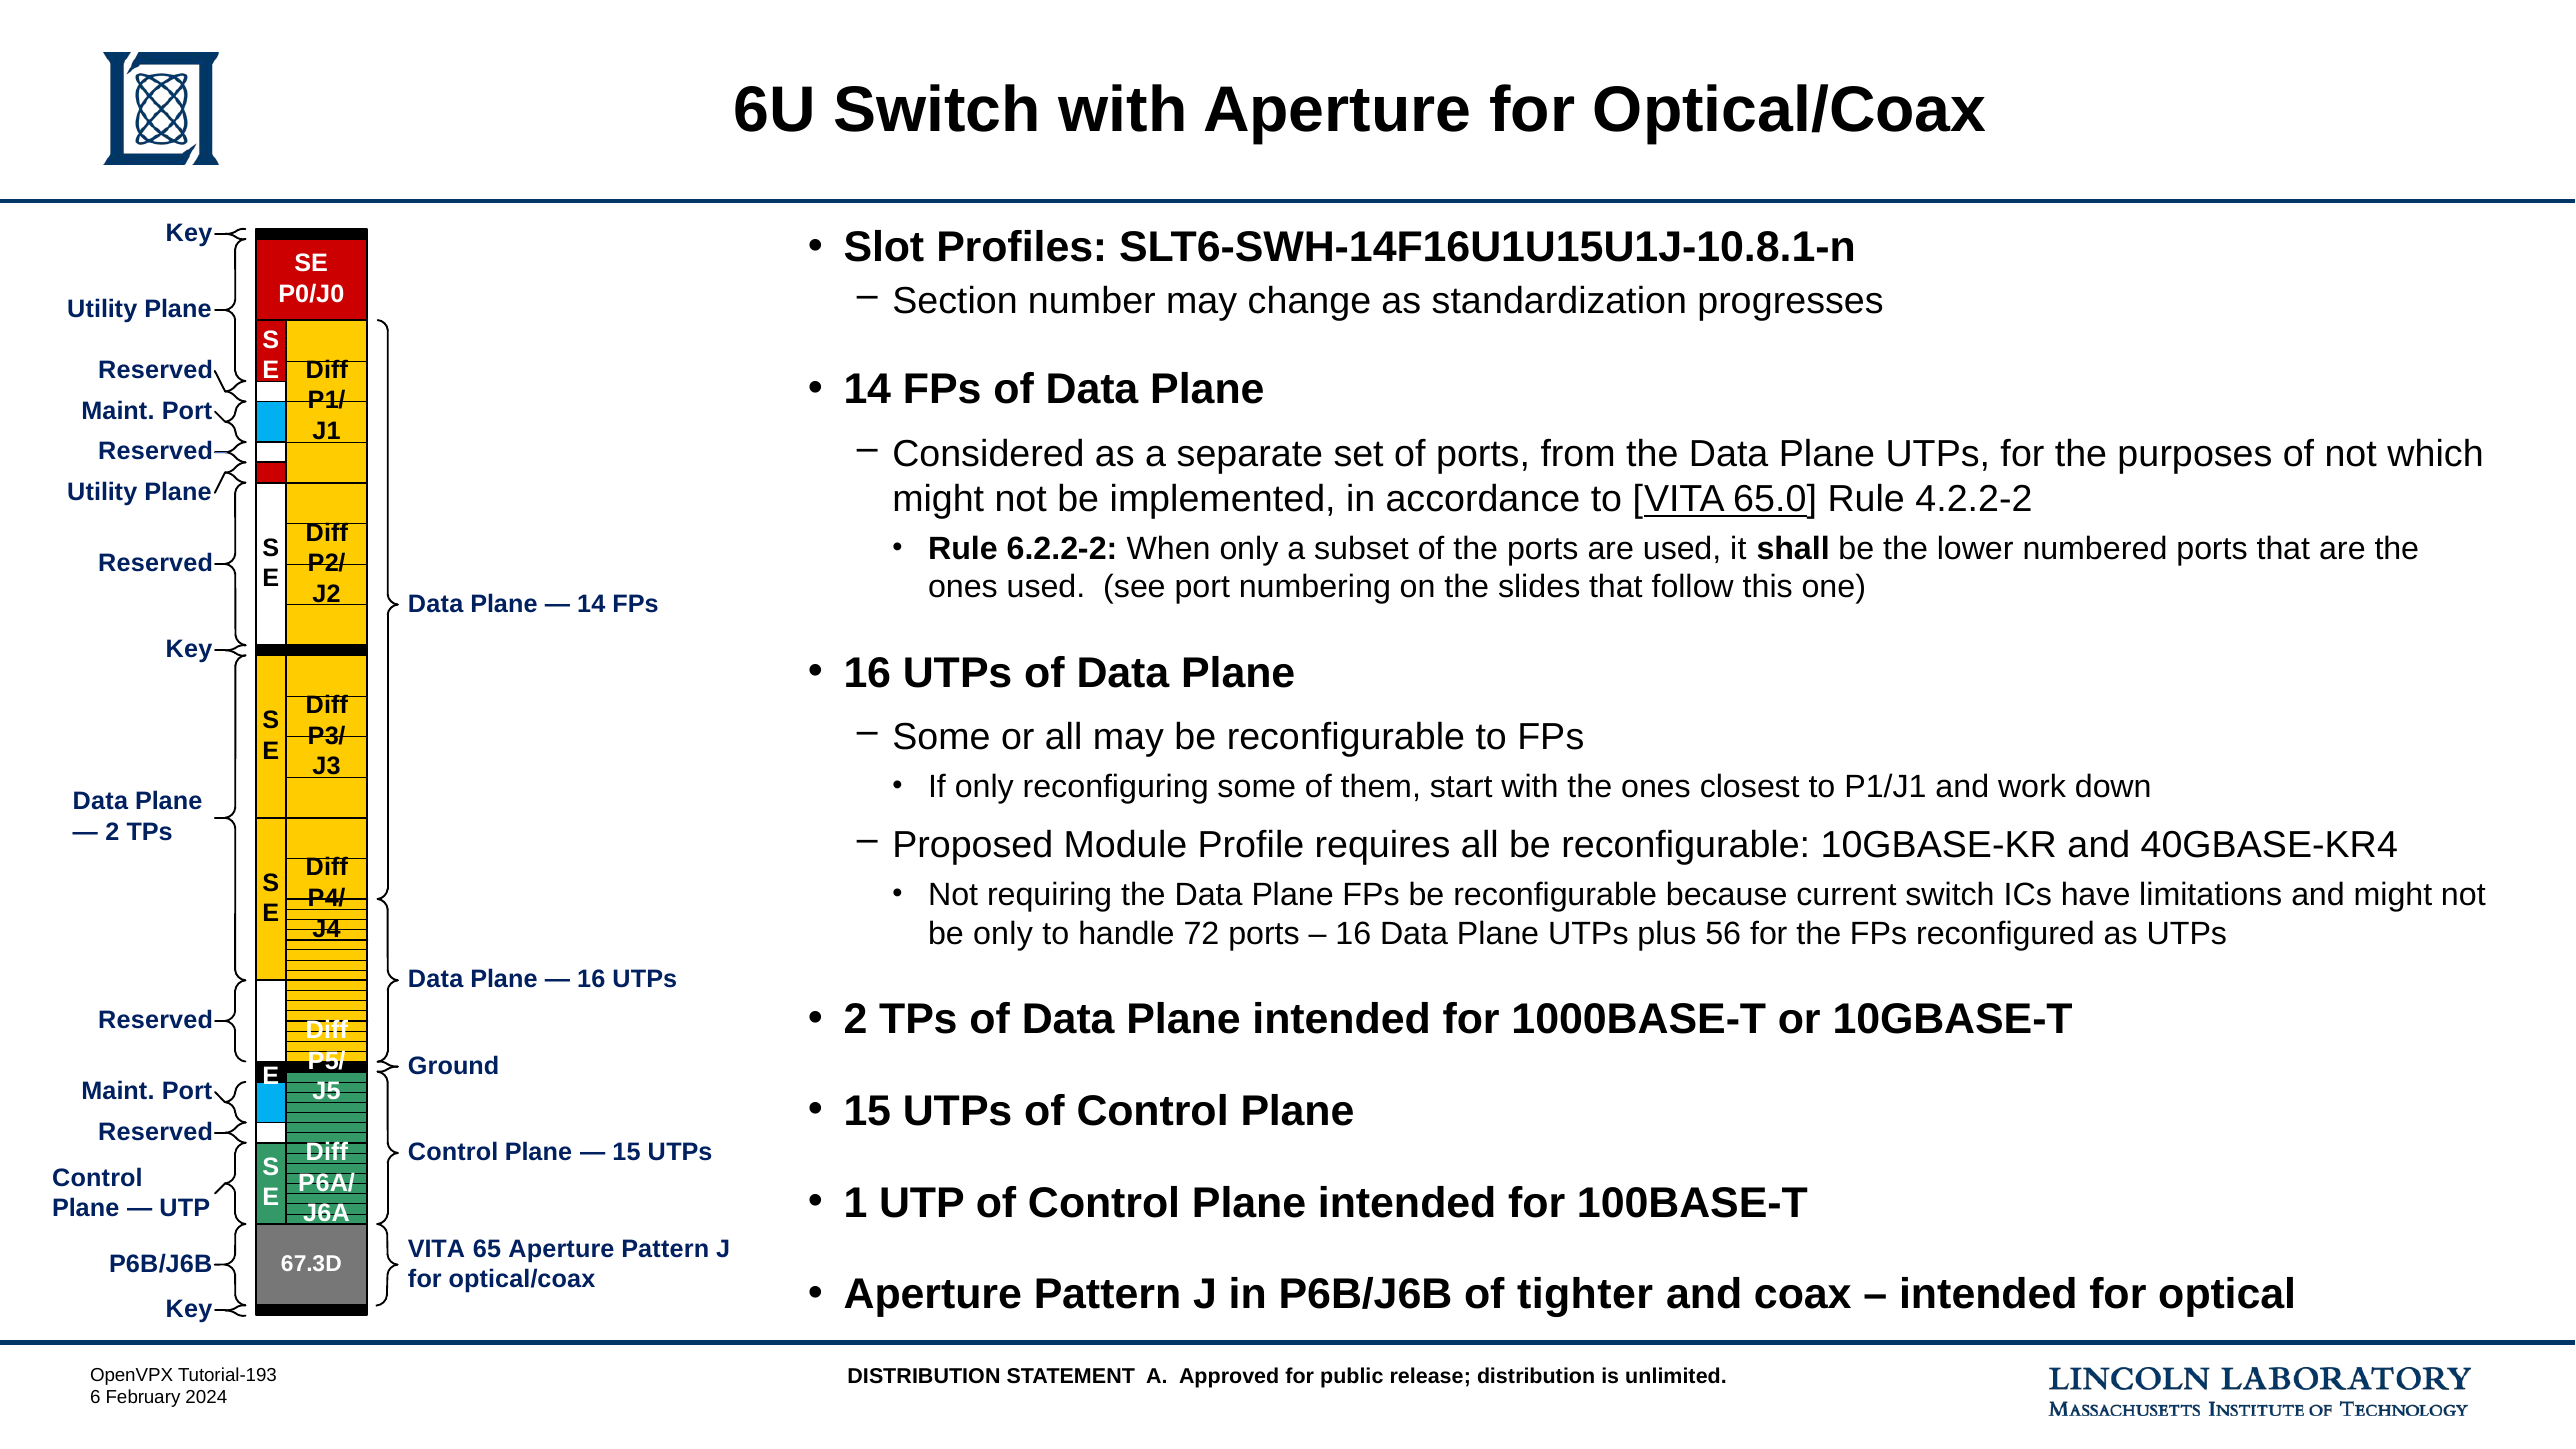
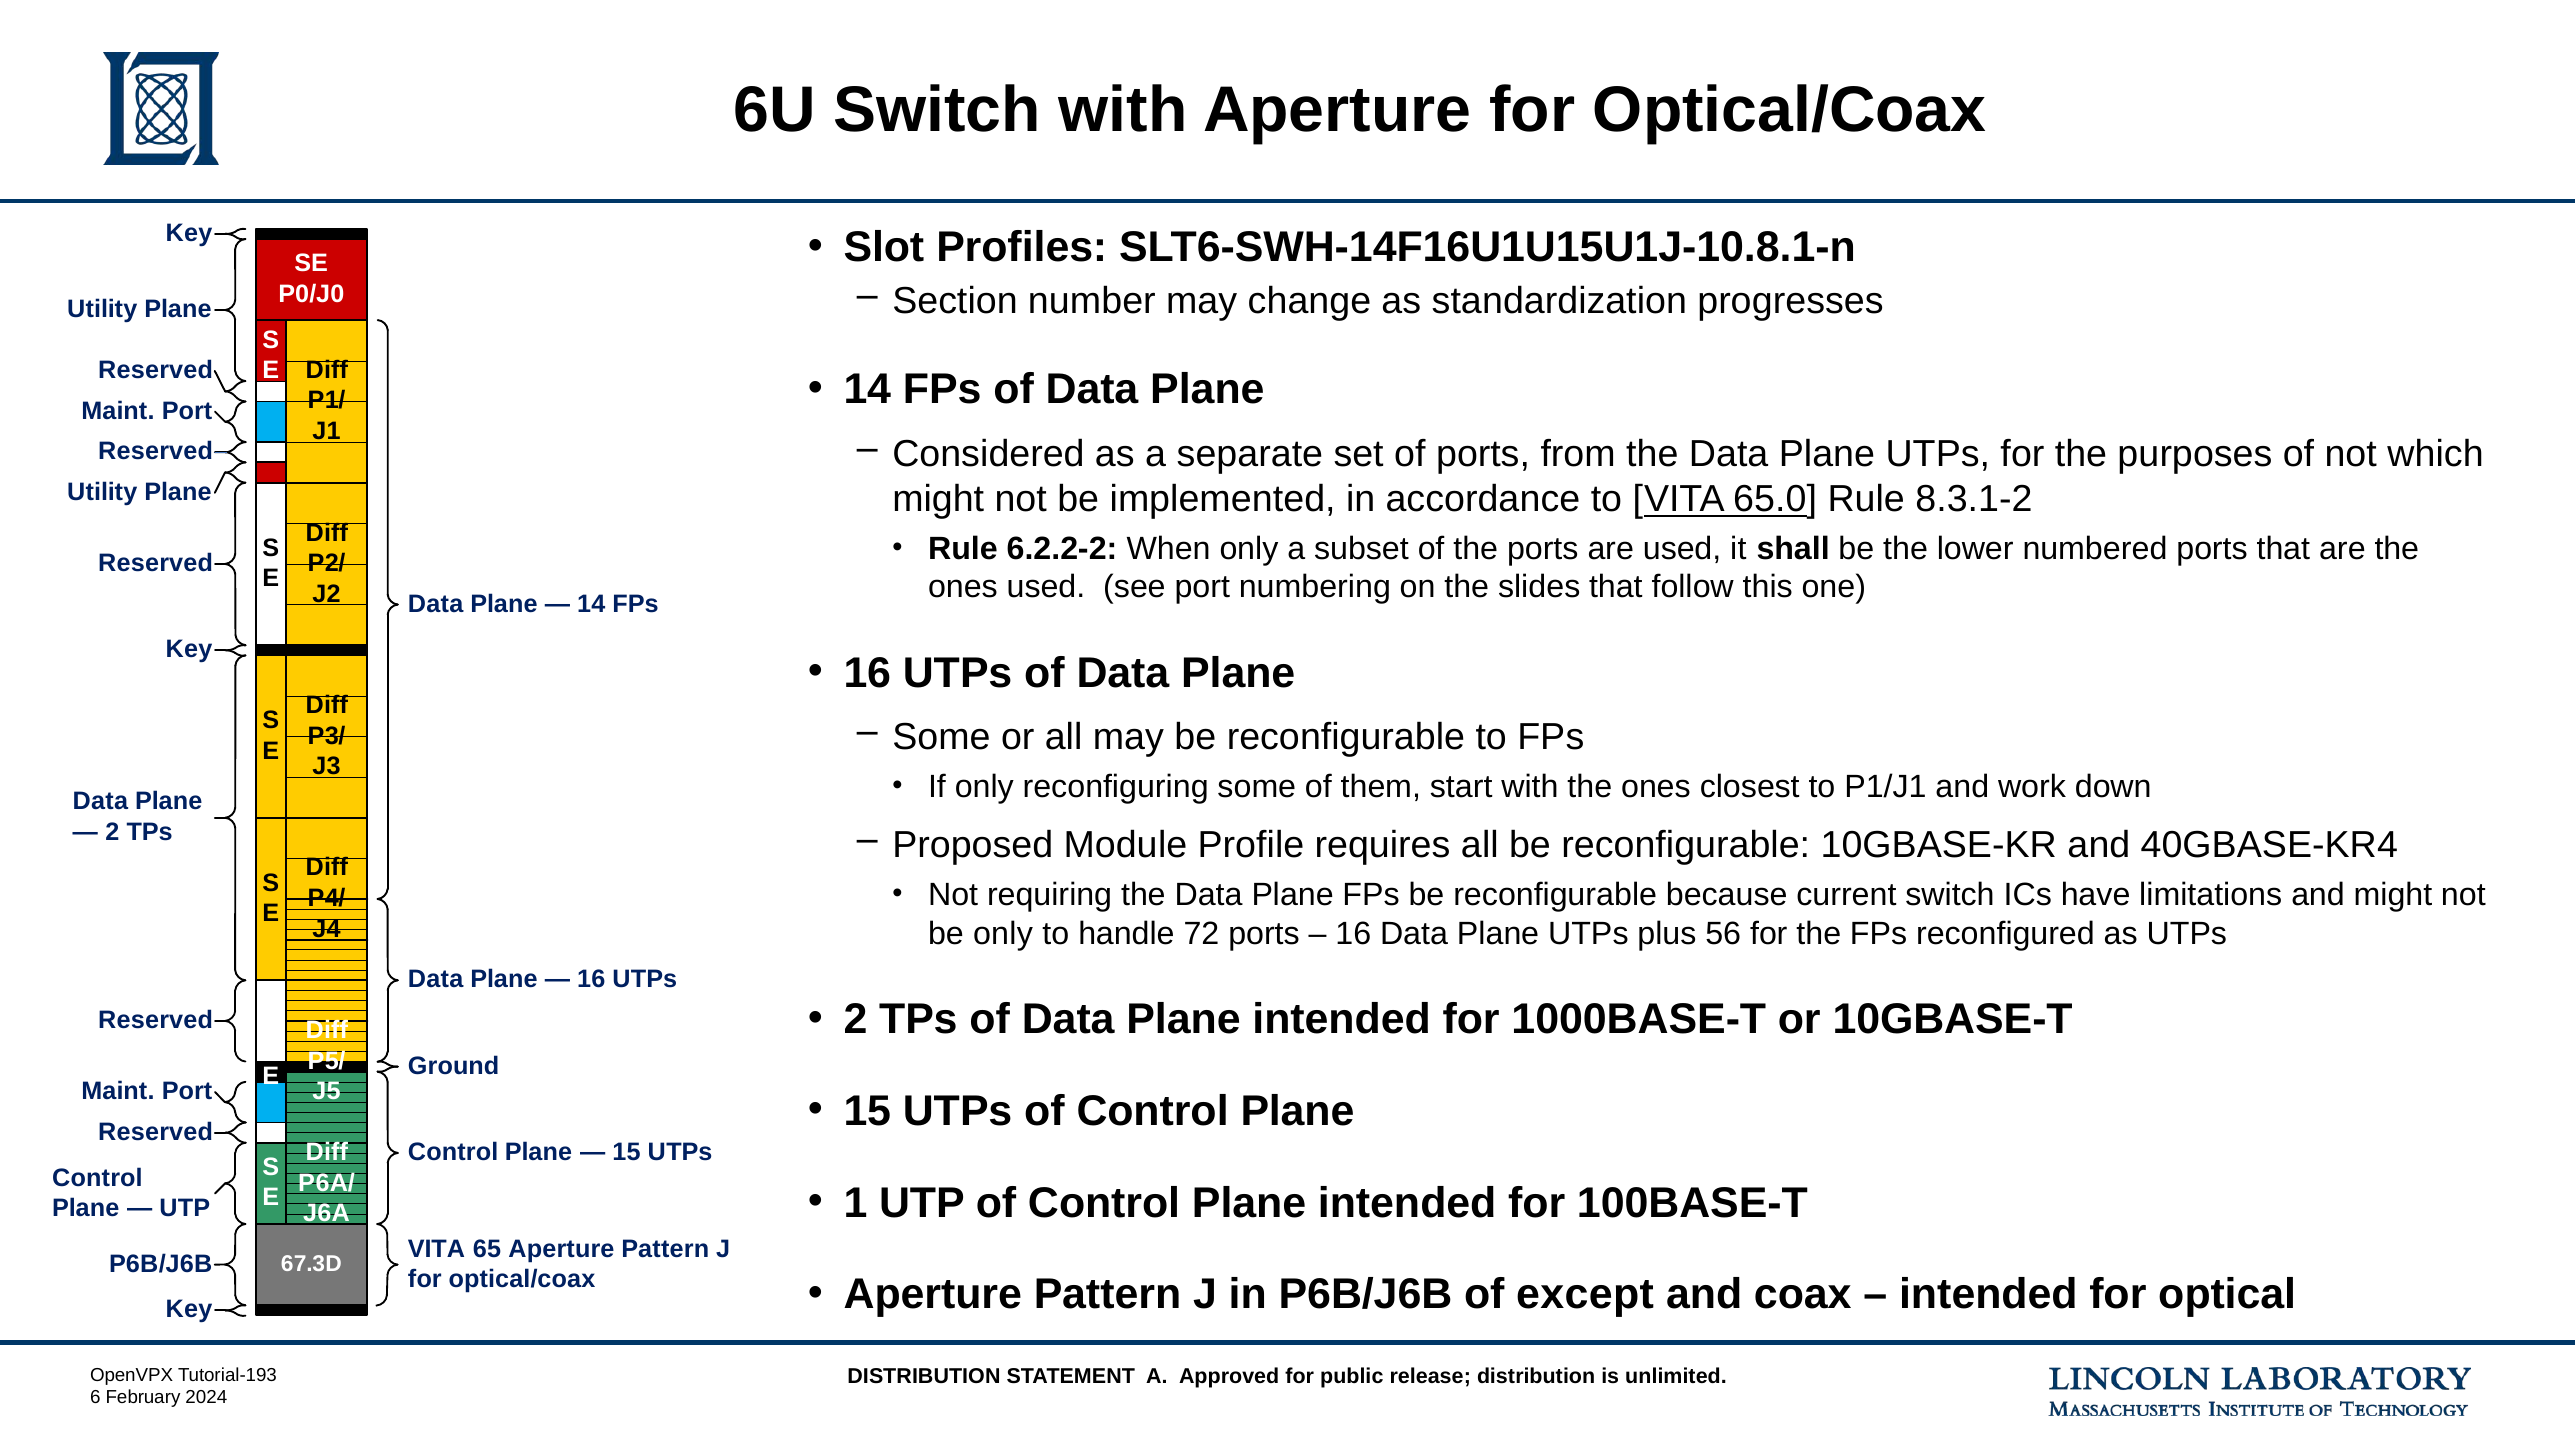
4.2.2-2: 4.2.2-2 -> 8.3.1-2 (1974, 499)
tighter: tighter -> except (1585, 1295)
